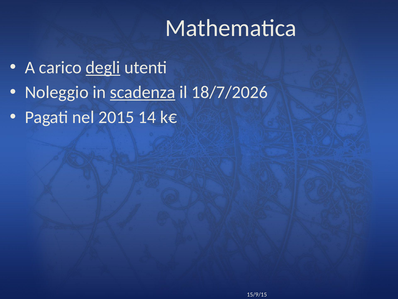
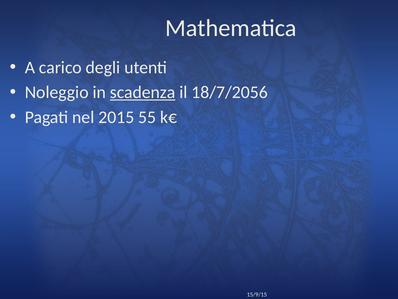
degli underline: present -> none (103, 67)
18/7/2026: 18/7/2026 -> 18/7/2056 (230, 92)
14: 14 -> 55 (147, 117)
